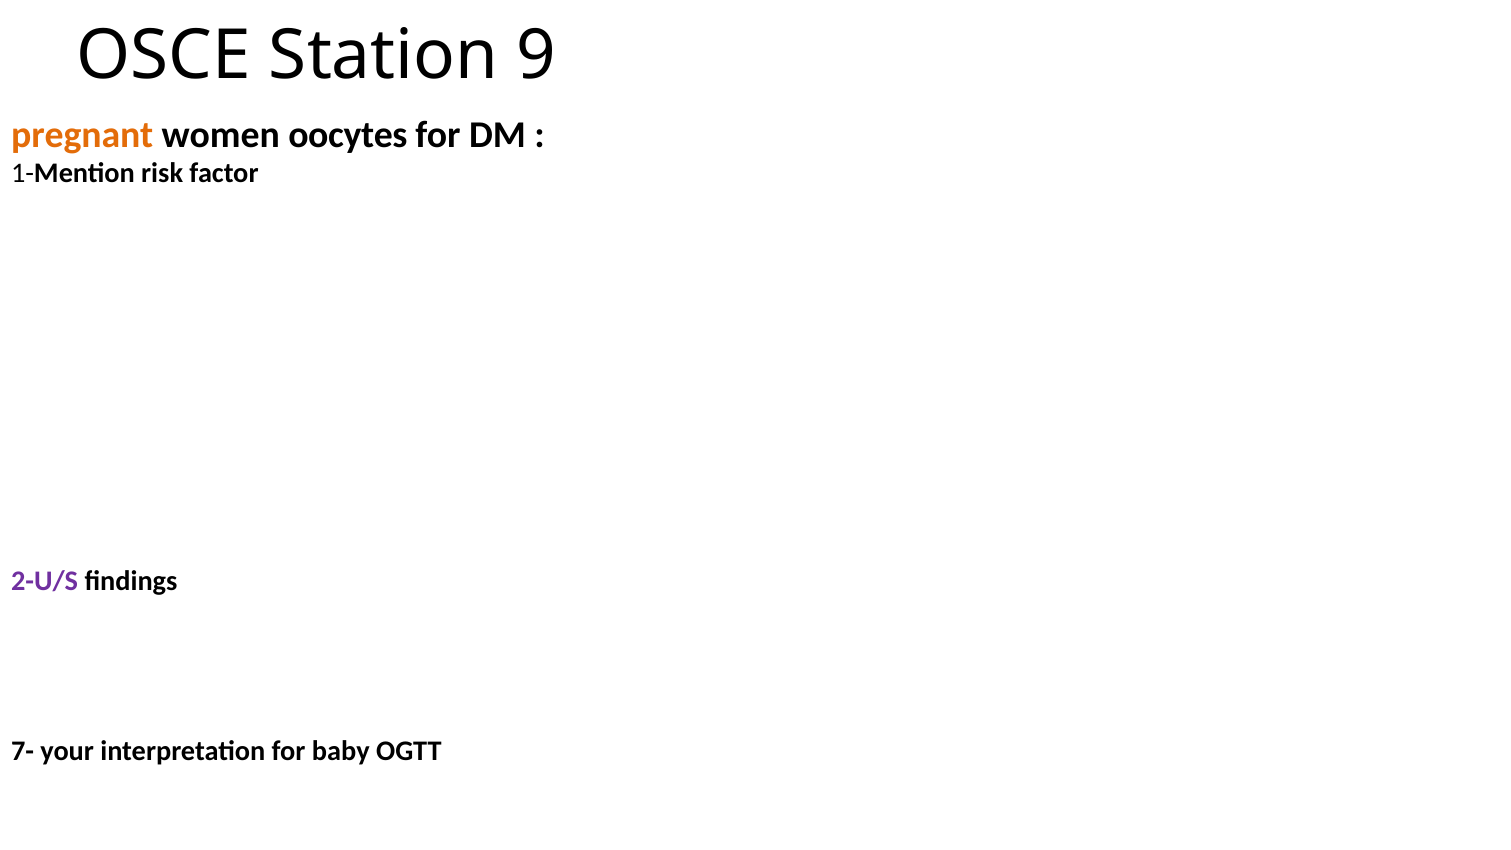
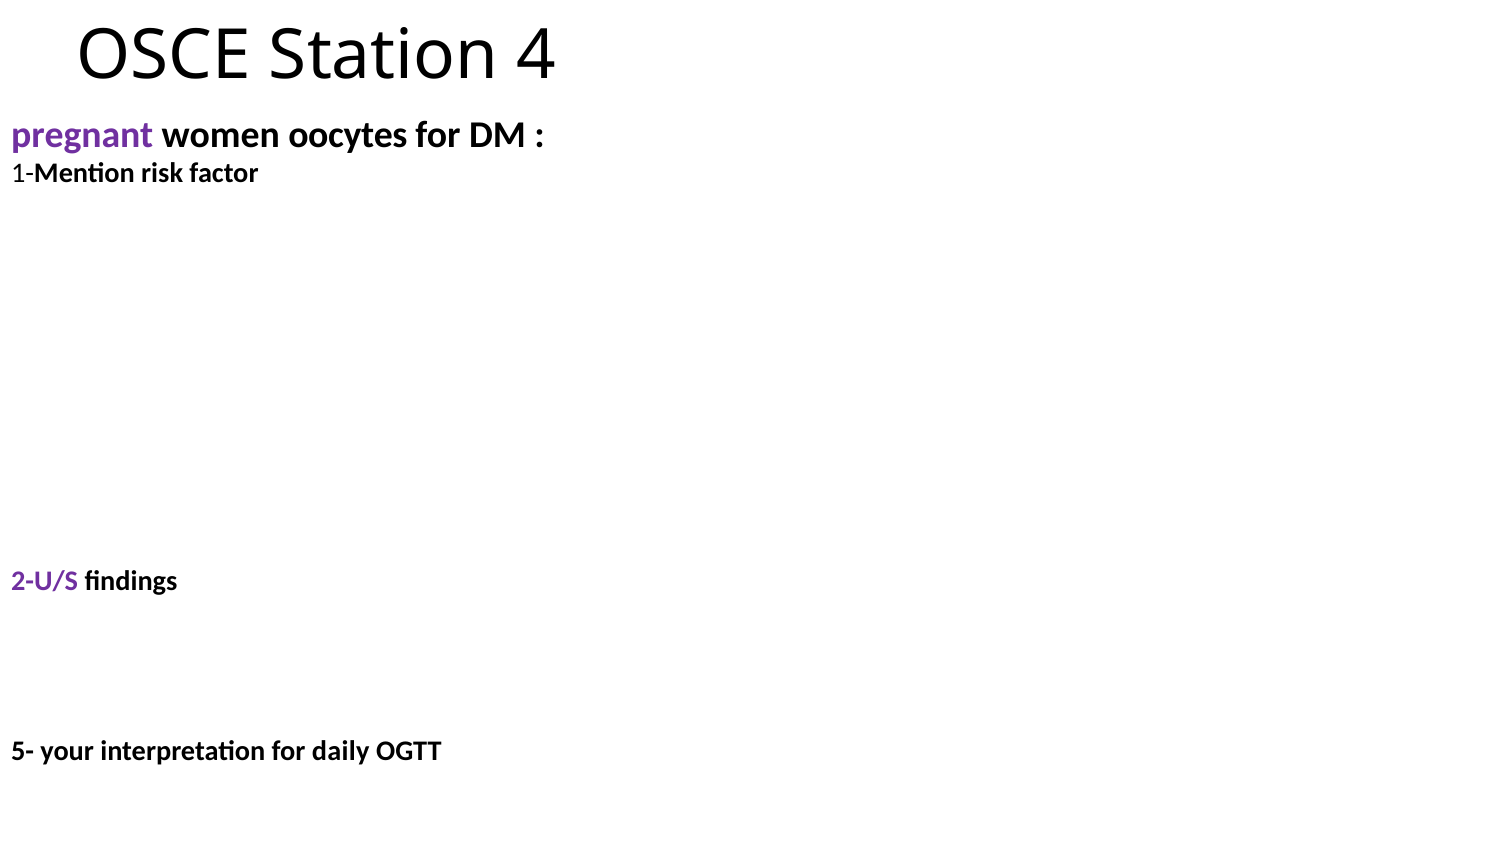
Station 9: 9 -> 4 (536, 55)
pregnant colour: orange -> purple (82, 135)
7-: 7- -> 5- (23, 751)
for baby: baby -> daily (341, 751)
